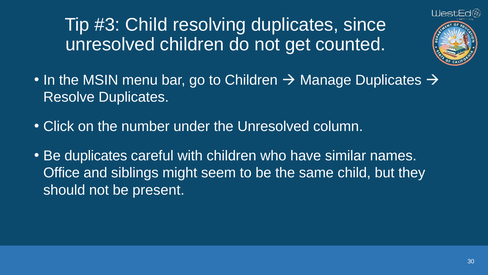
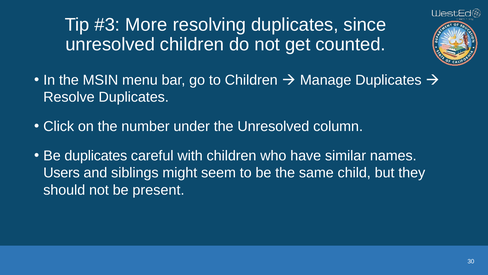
Child: Child -> More (146, 25)
Office: Office -> Users (62, 173)
